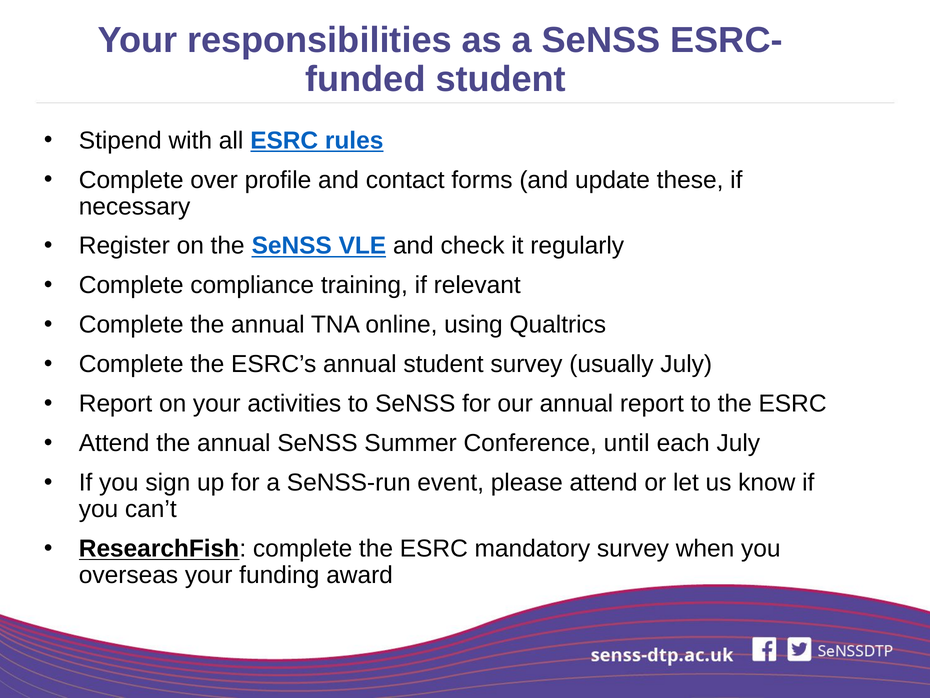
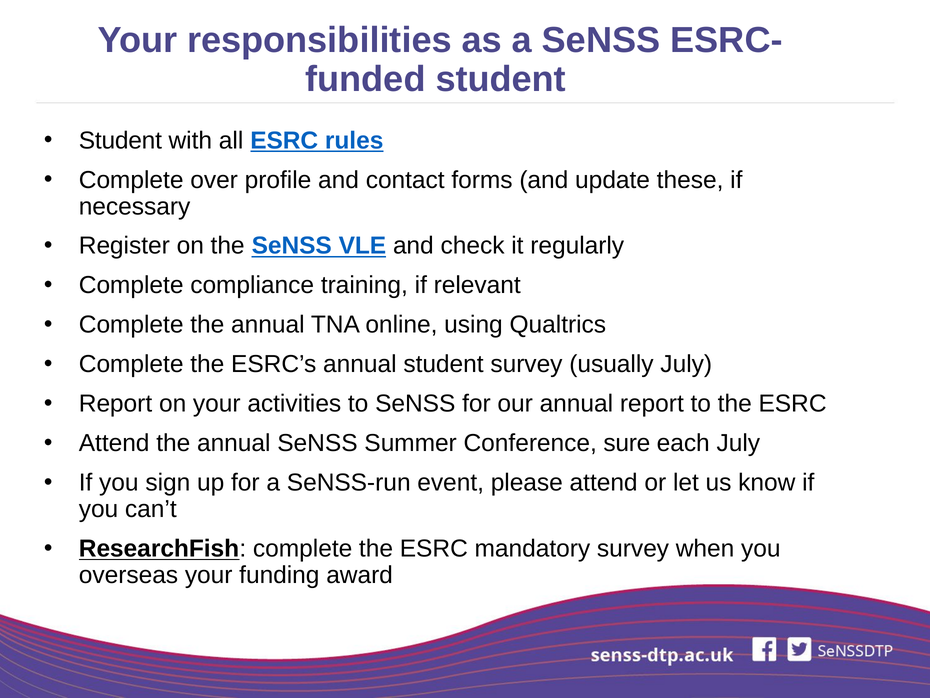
Stipend: Stipend -> Student (120, 140)
until: until -> sure (627, 443)
